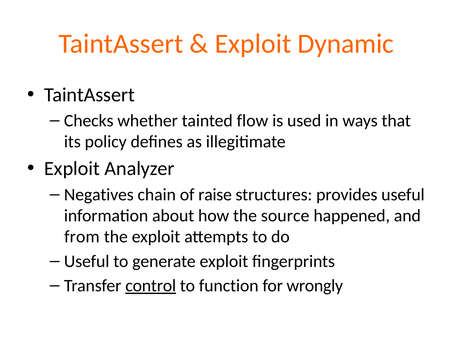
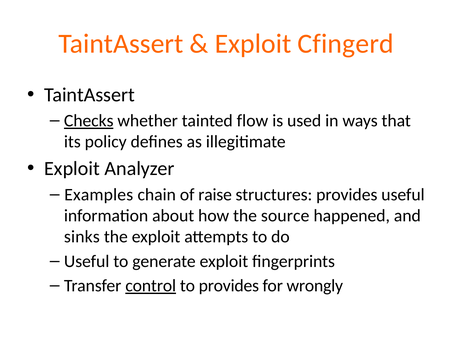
Dynamic: Dynamic -> Cfingerd (346, 44)
Checks underline: none -> present (89, 121)
Negatives: Negatives -> Examples (99, 195)
from: from -> sinks (82, 237)
to function: function -> provides (229, 286)
